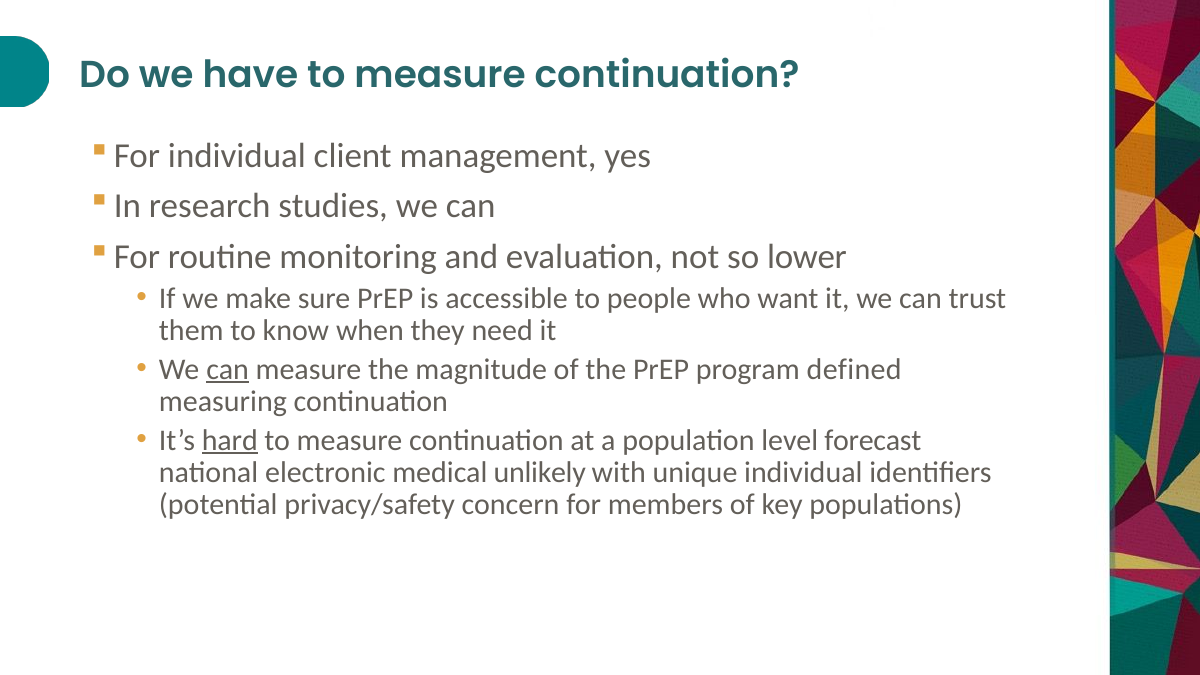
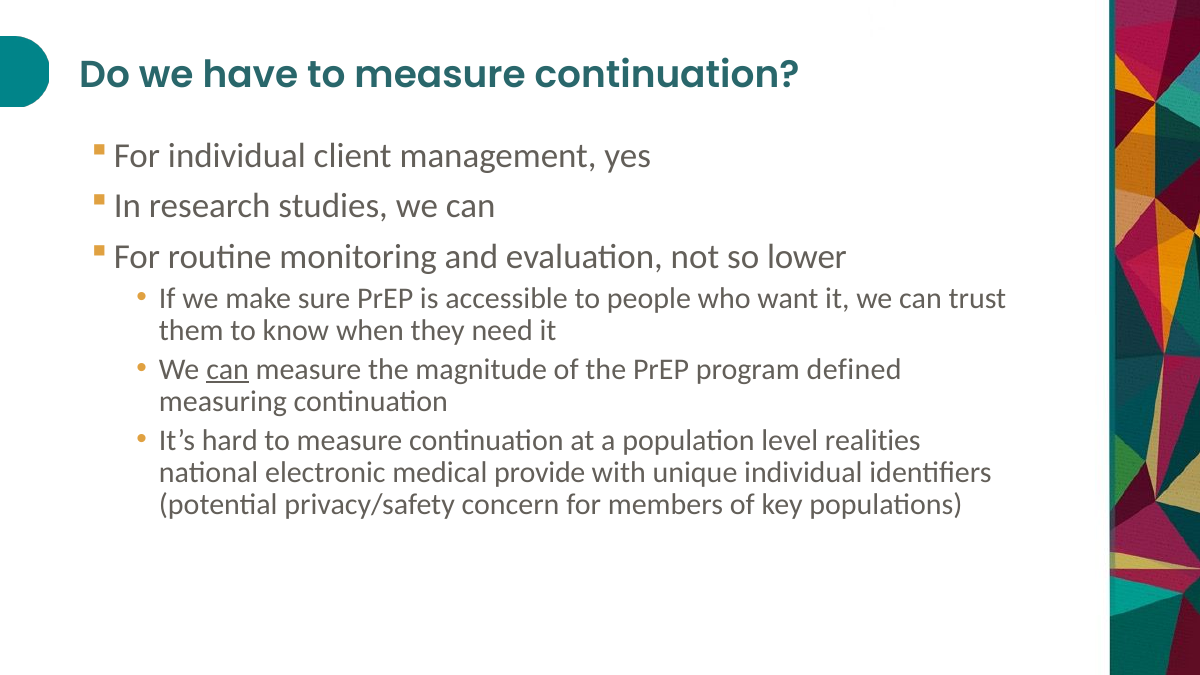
hard underline: present -> none (230, 440)
forecast: forecast -> realities (873, 440)
unlikely: unlikely -> provide (540, 473)
